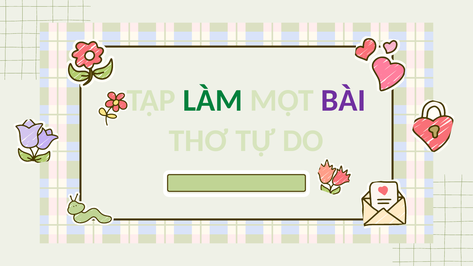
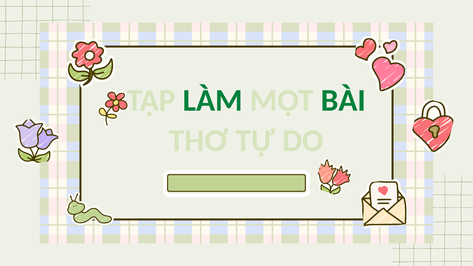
BÀI colour: purple -> green (343, 100)
